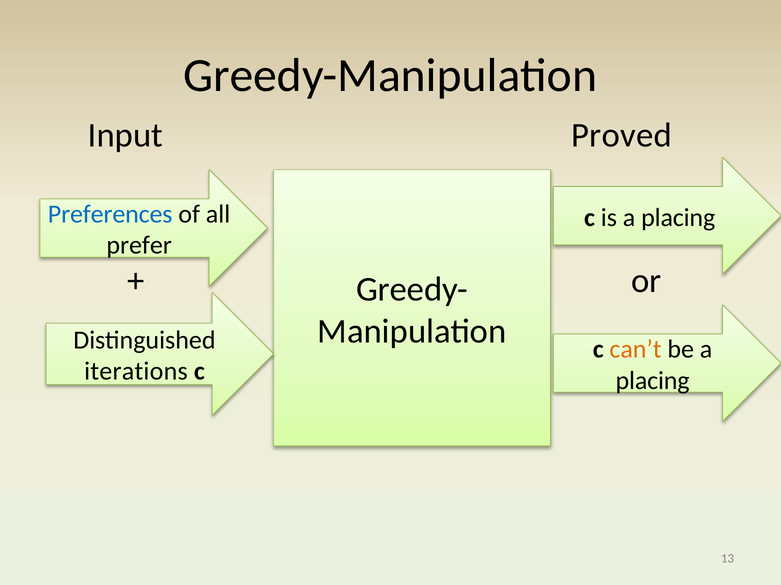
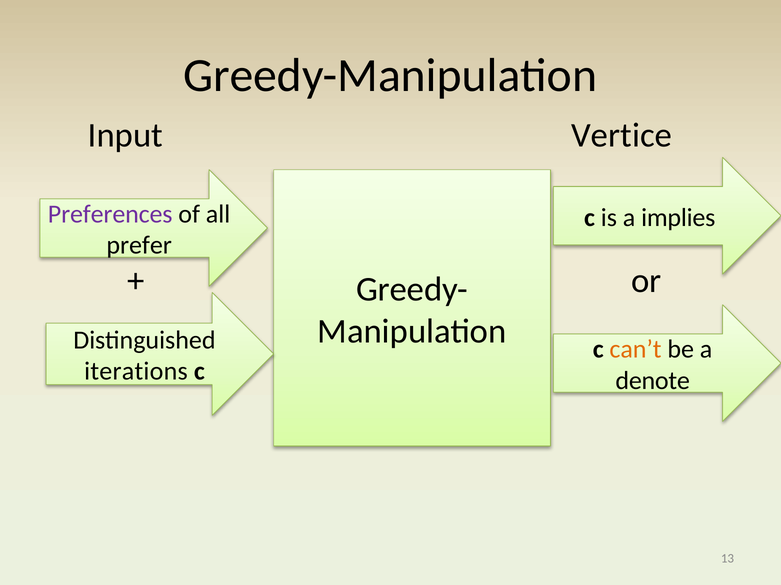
Proved: Proved -> Vertice (622, 136)
Preferences colour: blue -> purple (110, 214)
is a placing: placing -> implies (678, 218)
placing: placing -> denote (653, 381)
